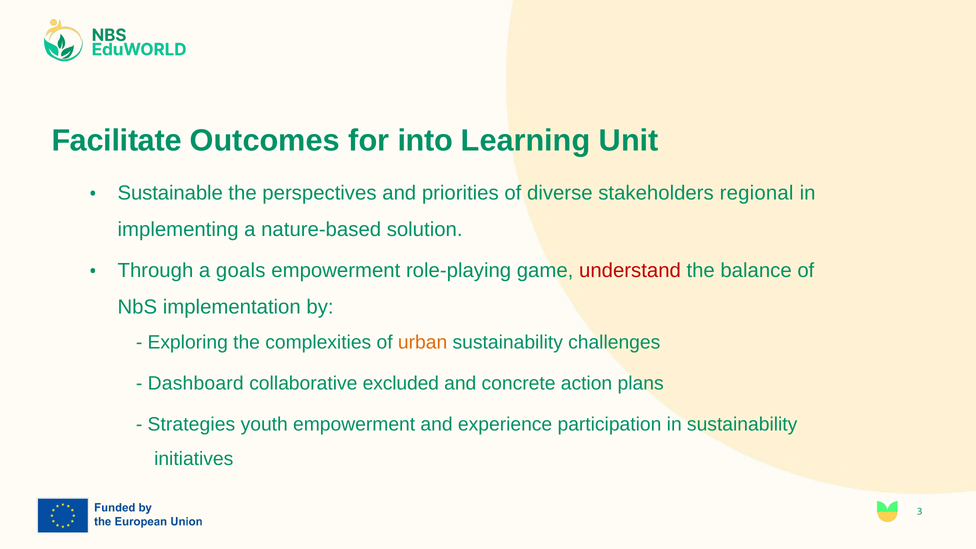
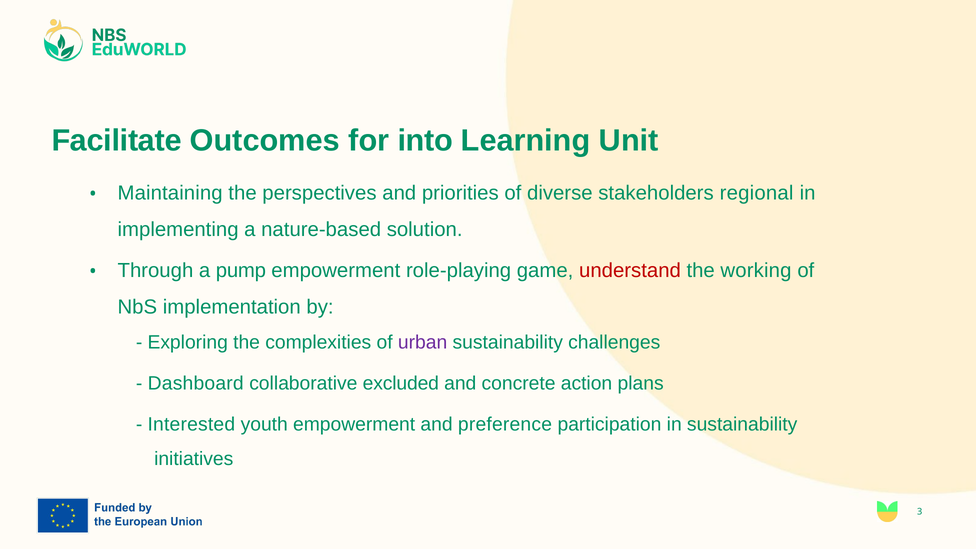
Sustainable: Sustainable -> Maintaining (170, 193)
goals: goals -> pump (241, 271)
balance: balance -> working (756, 271)
urban colour: orange -> purple (423, 342)
Strategies: Strategies -> Interested (191, 424)
experience: experience -> preference (505, 424)
